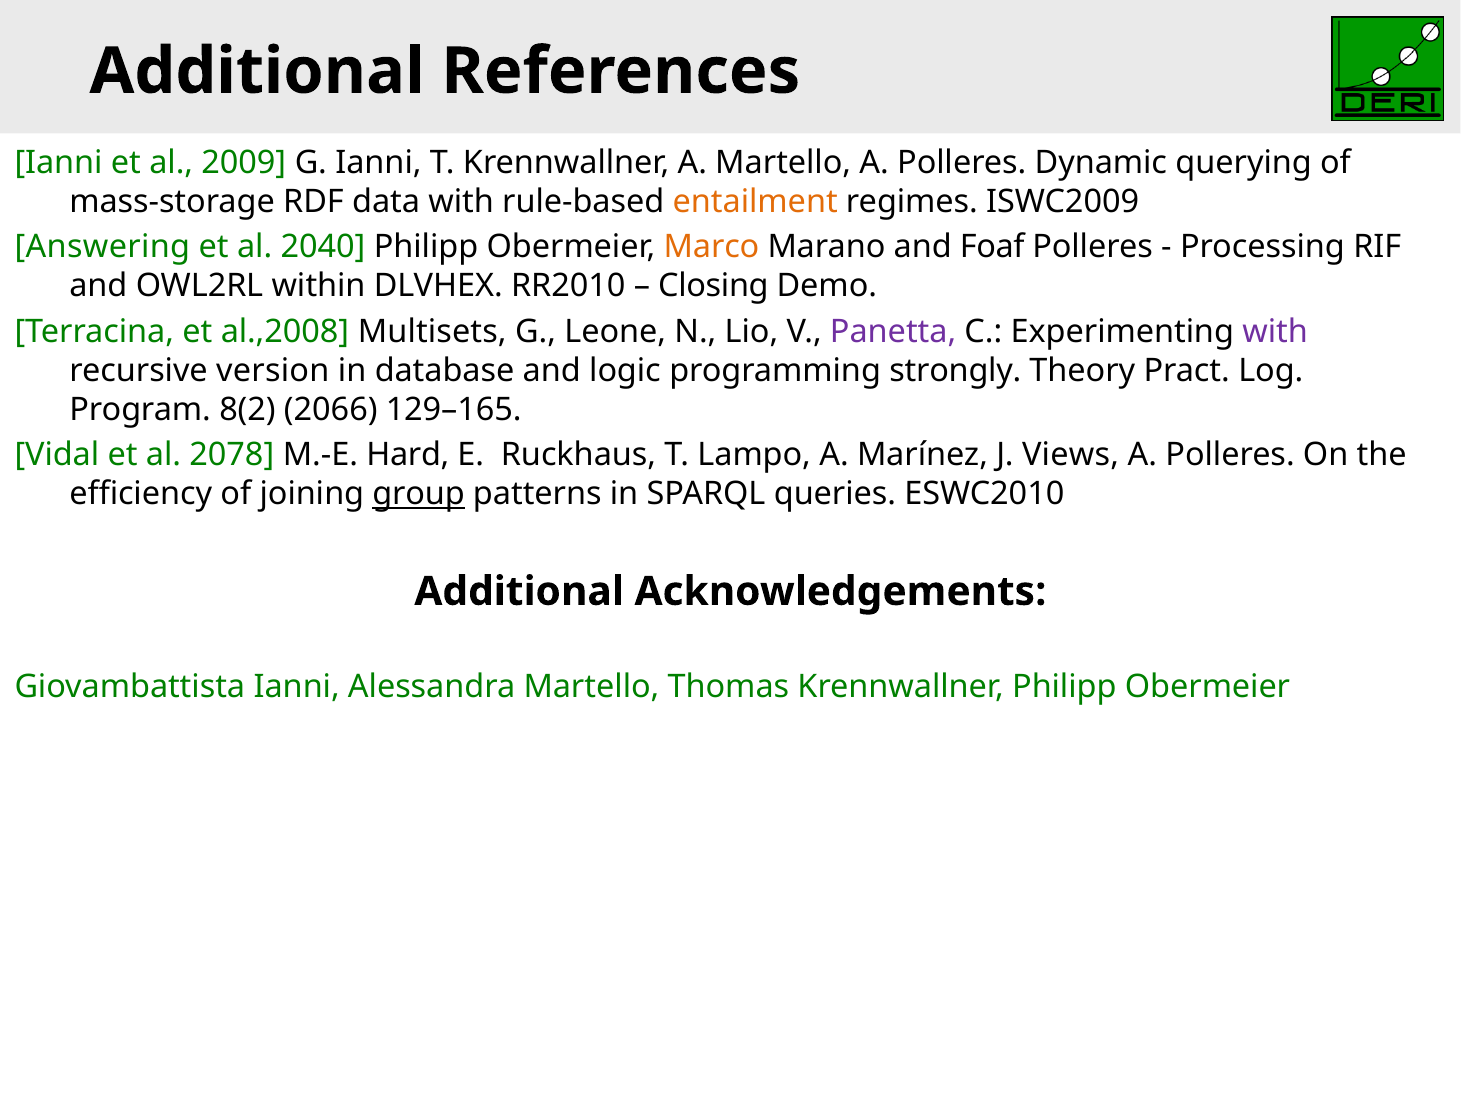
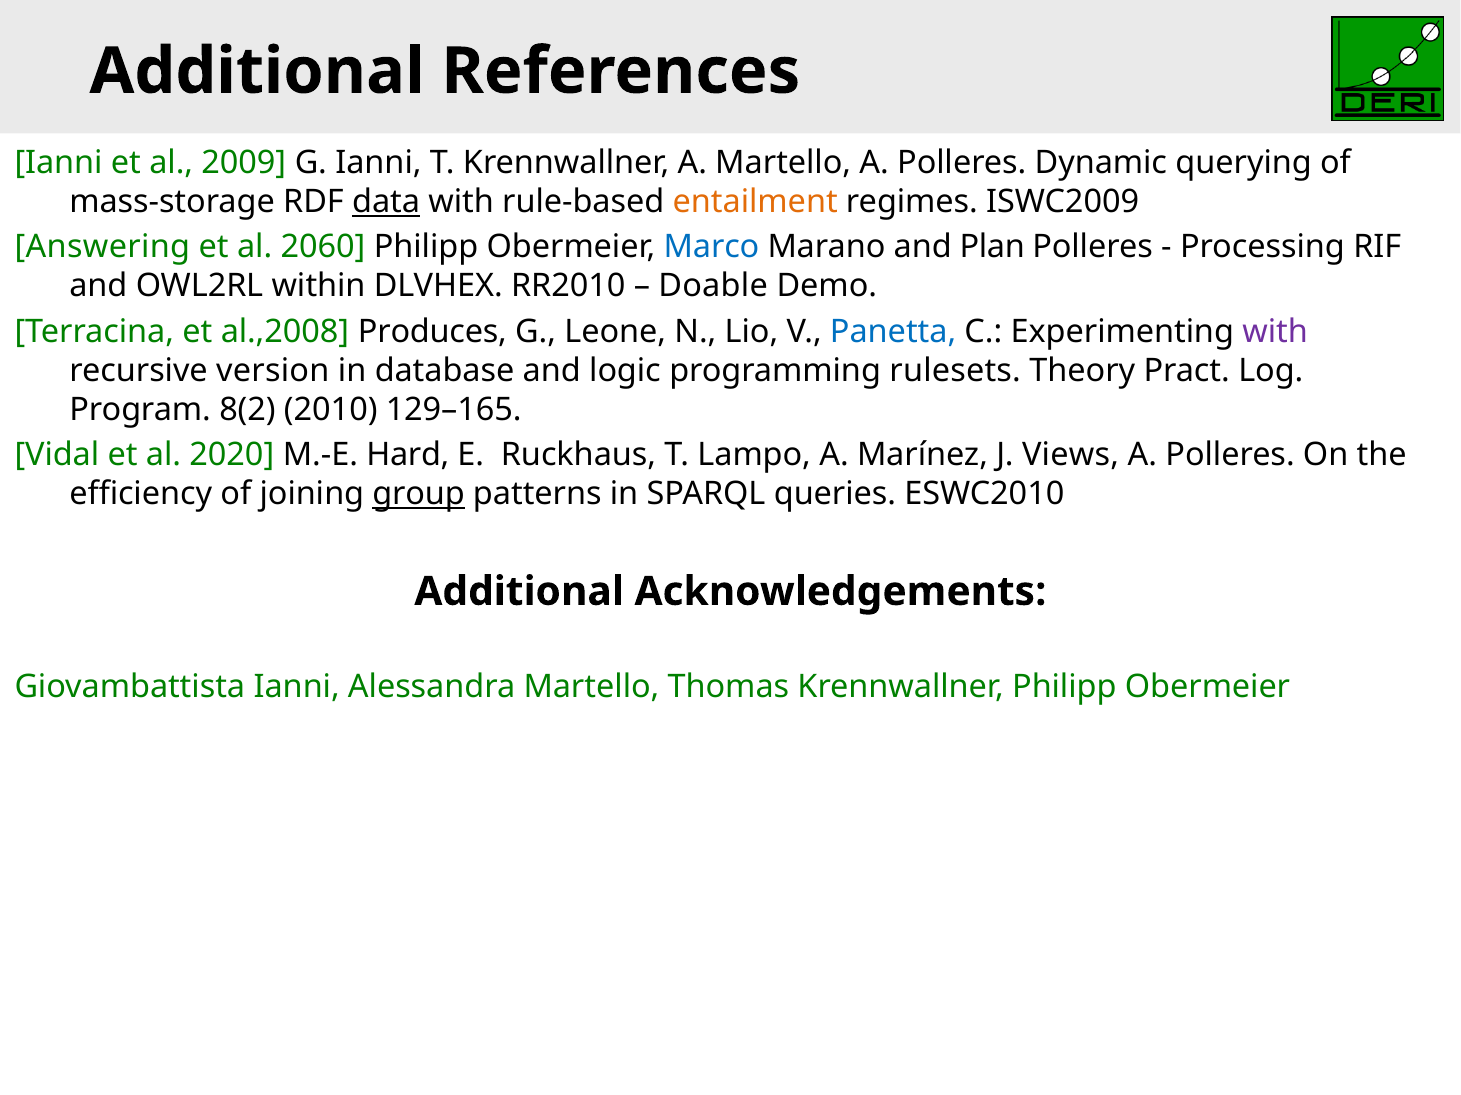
data underline: none -> present (386, 202)
2040: 2040 -> 2060 (323, 247)
Marco colour: orange -> blue (712, 247)
Foaf: Foaf -> Plan (992, 247)
Closing: Closing -> Doable (713, 286)
Multisets: Multisets -> Produces (432, 332)
Panetta colour: purple -> blue (893, 332)
strongly: strongly -> rulesets (955, 371)
2066: 2066 -> 2010 (331, 410)
2078: 2078 -> 2020 (232, 455)
